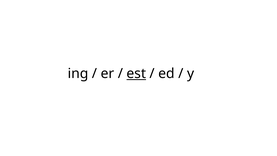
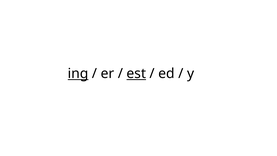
ing underline: none -> present (78, 74)
